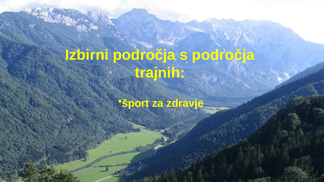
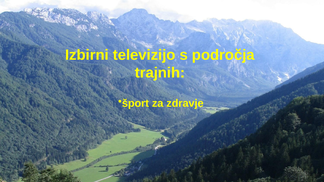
Izbirni področja: področja -> televizijo (144, 55)
